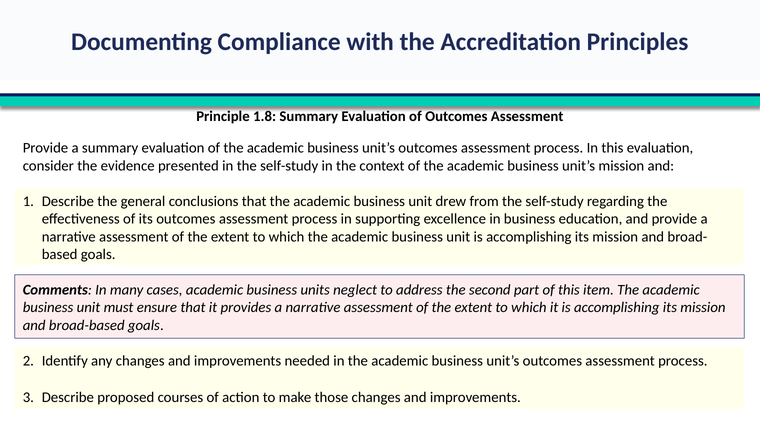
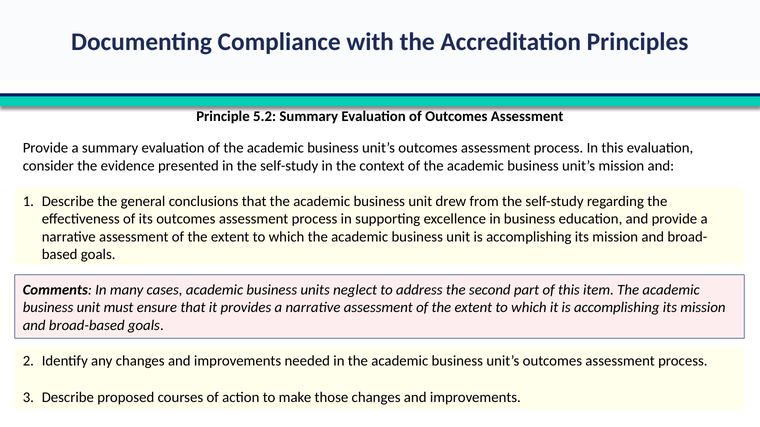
1.8: 1.8 -> 5.2 (265, 117)
